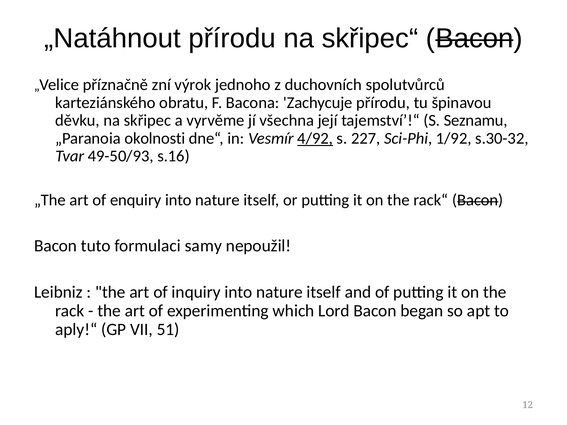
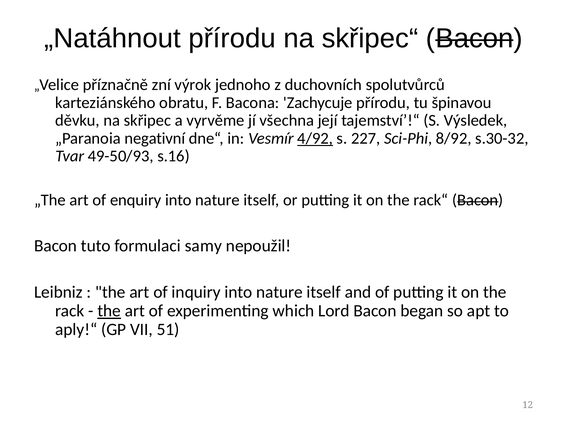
Seznamu: Seznamu -> Výsledek (476, 121)
okolnosti: okolnosti -> negativní (155, 138)
1/92: 1/92 -> 8/92 (454, 138)
the underline: none -> present (109, 311)
